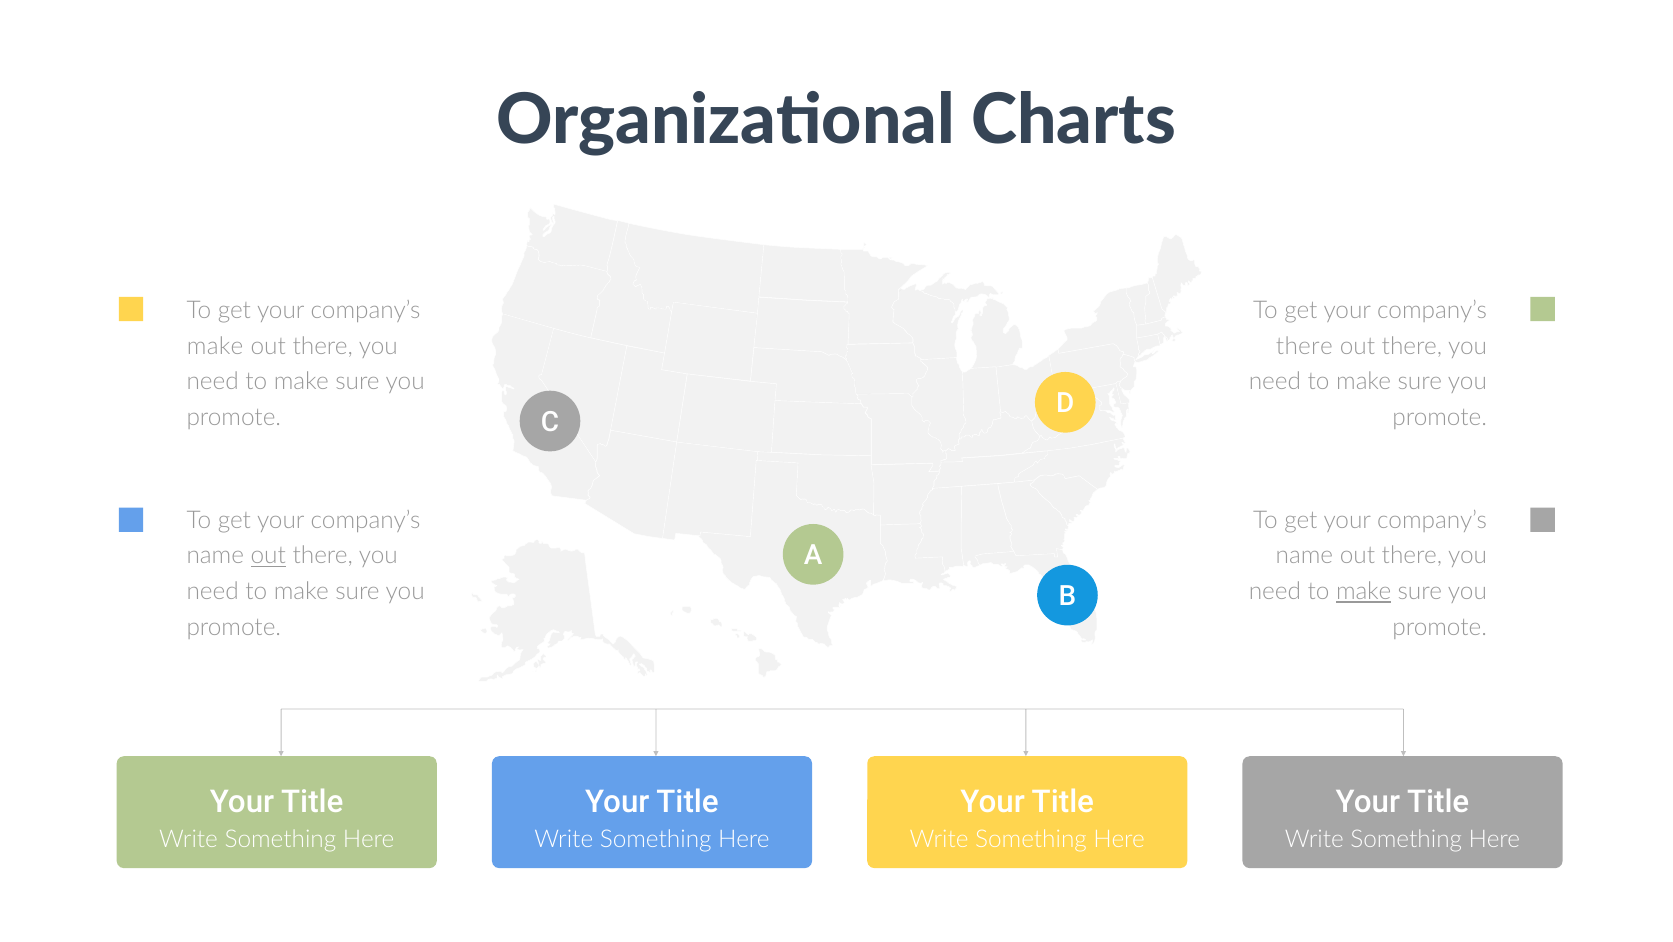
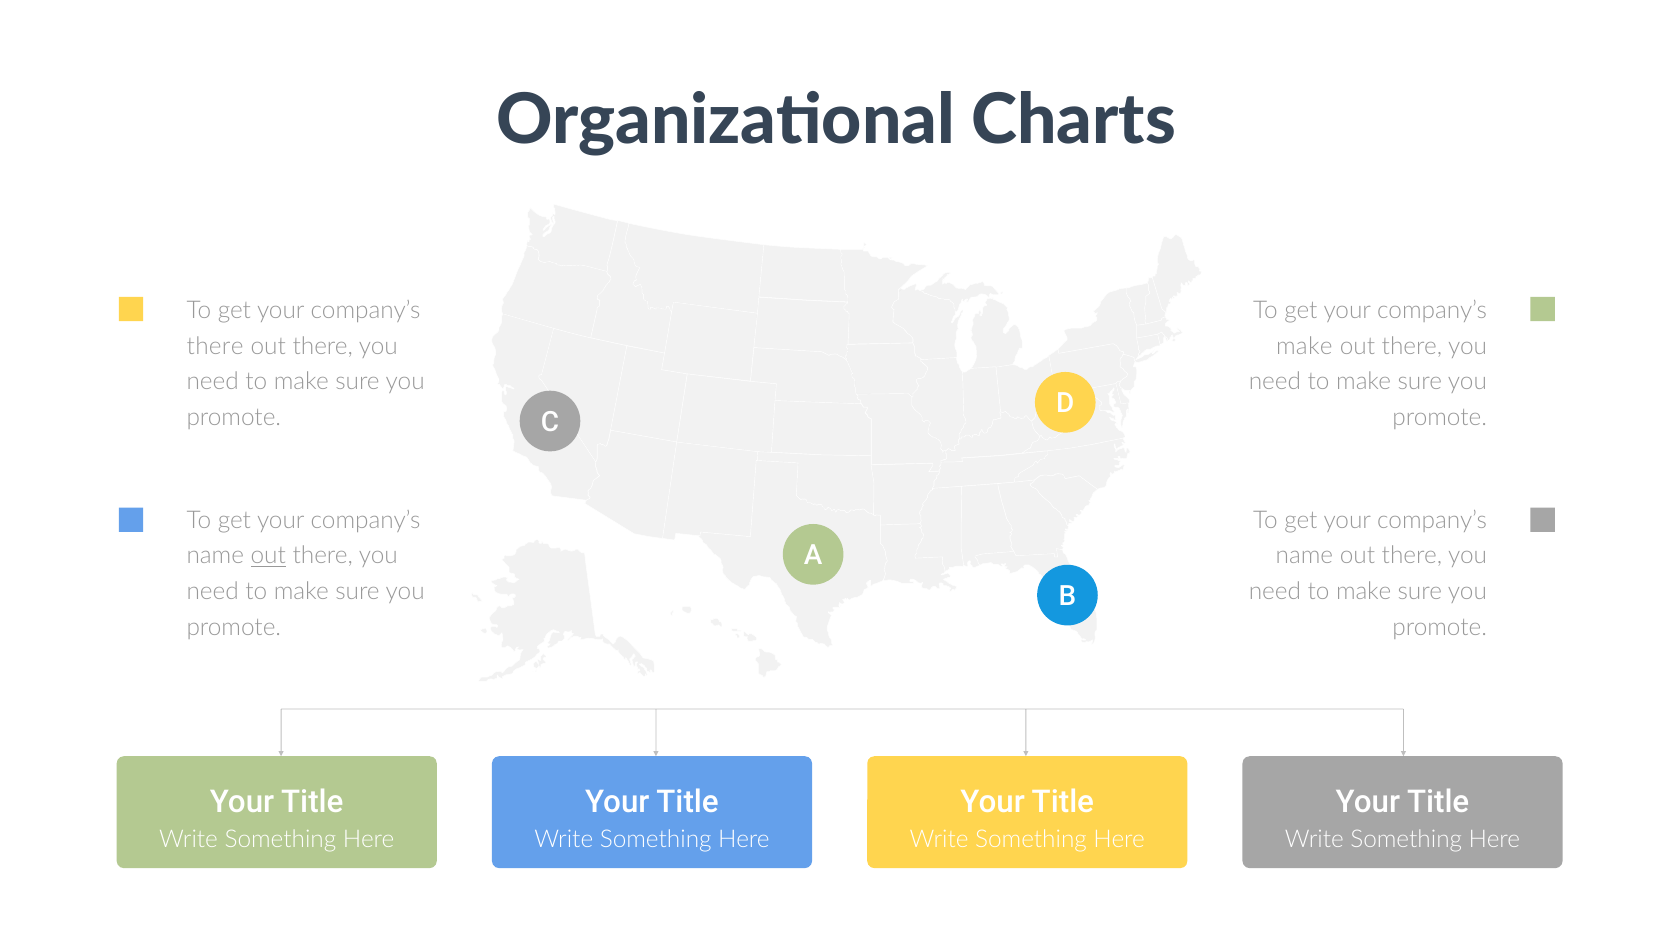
make: make -> there (215, 346)
there: there -> make (1304, 346)
make underline: present -> none (1364, 591)
